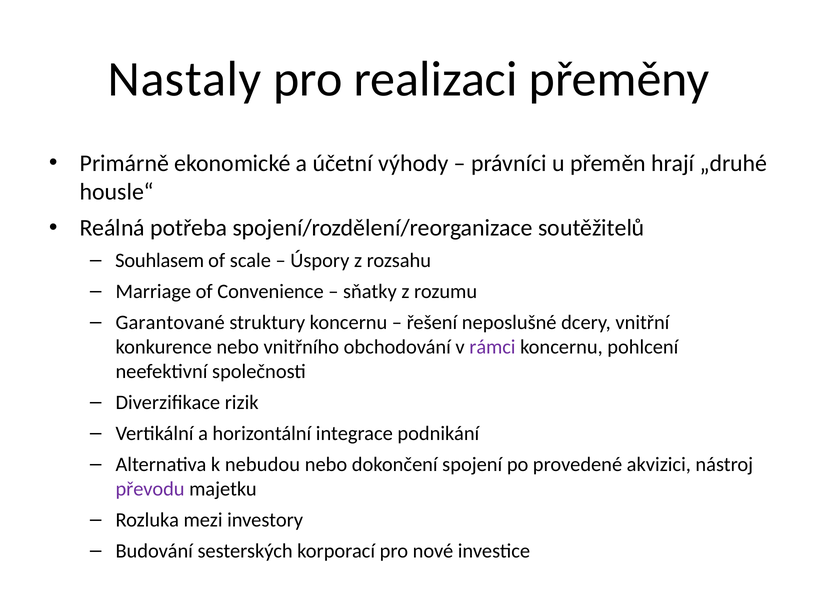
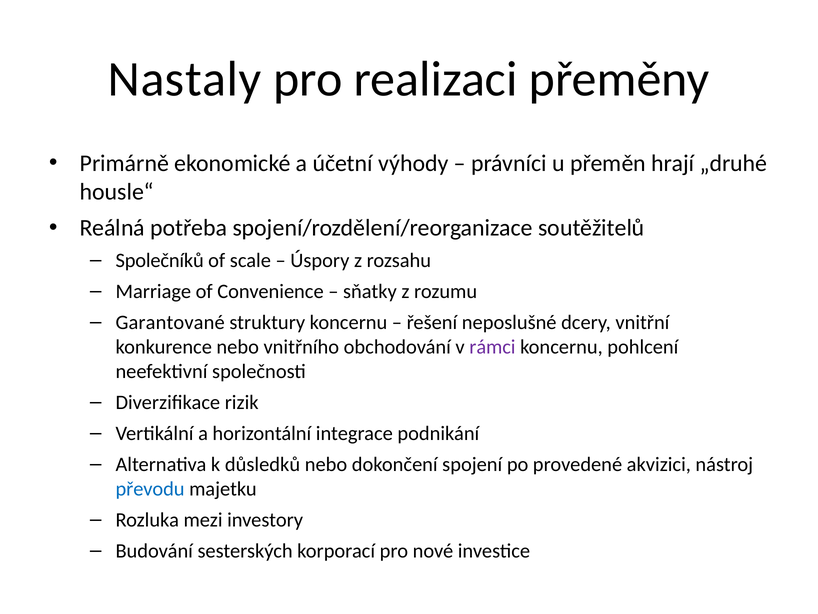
Souhlasem: Souhlasem -> Společníků (160, 260)
nebudou: nebudou -> důsledků (263, 464)
převodu colour: purple -> blue (150, 489)
